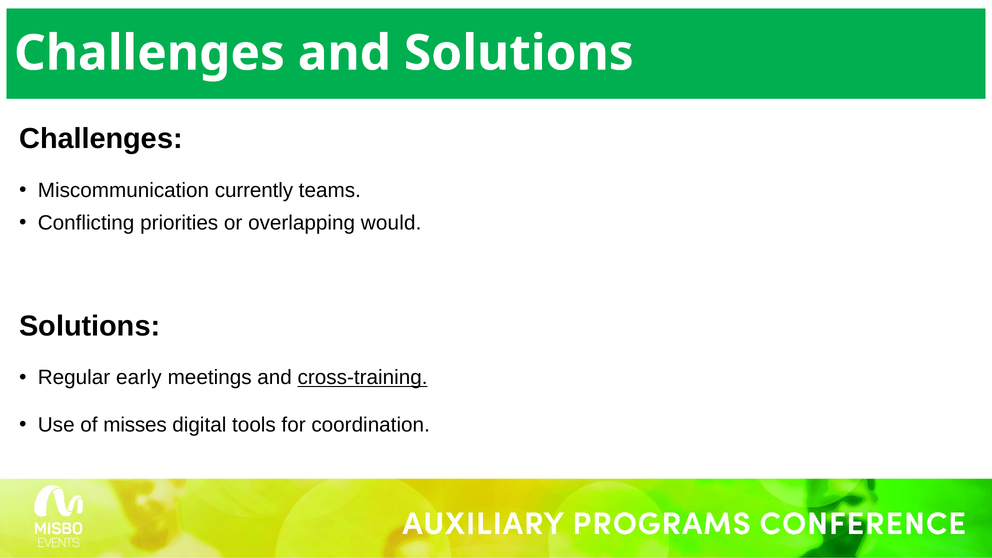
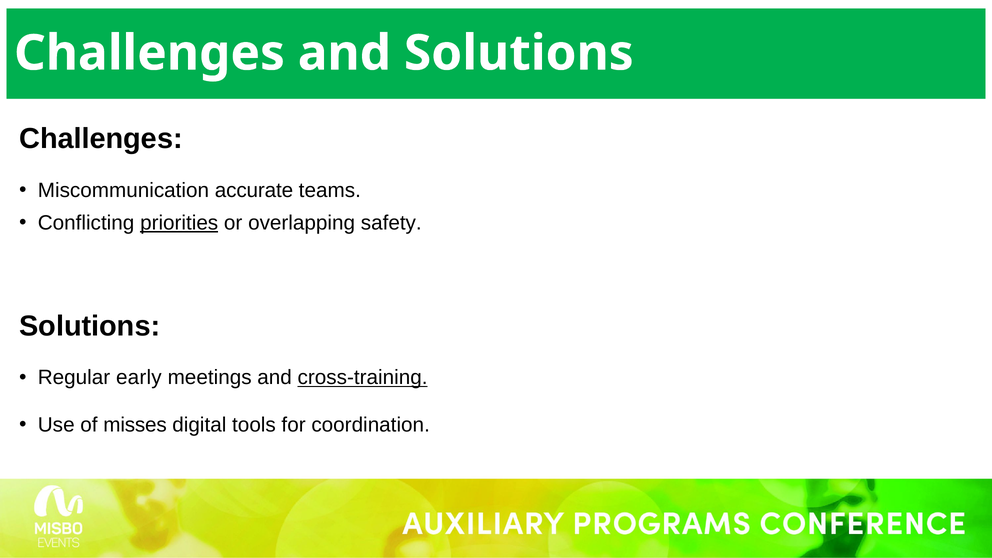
currently: currently -> accurate (254, 190)
priorities underline: none -> present (179, 223)
would: would -> safety (391, 223)
